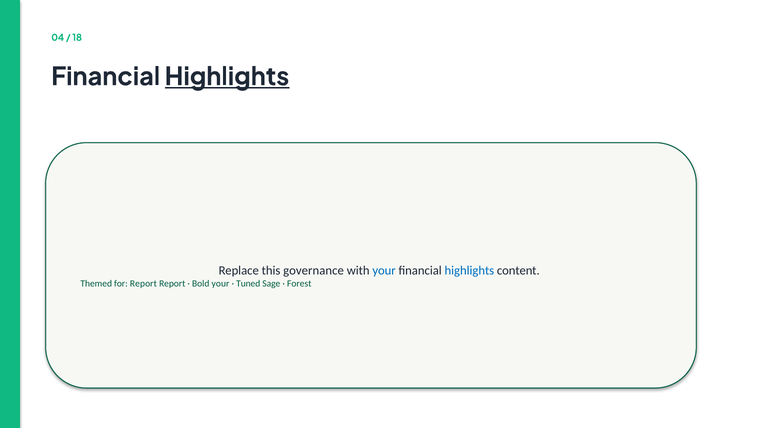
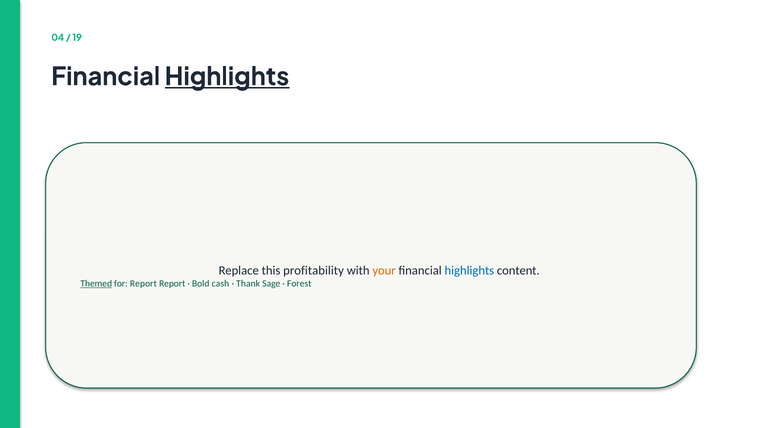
18: 18 -> 19 (77, 38)
governance: governance -> profitability (314, 271)
your colour: blue -> orange (384, 271)
Themed underline: none -> present (96, 284)
Bold your: your -> cash (220, 284)
Tuned: Tuned -> Thank (248, 284)
